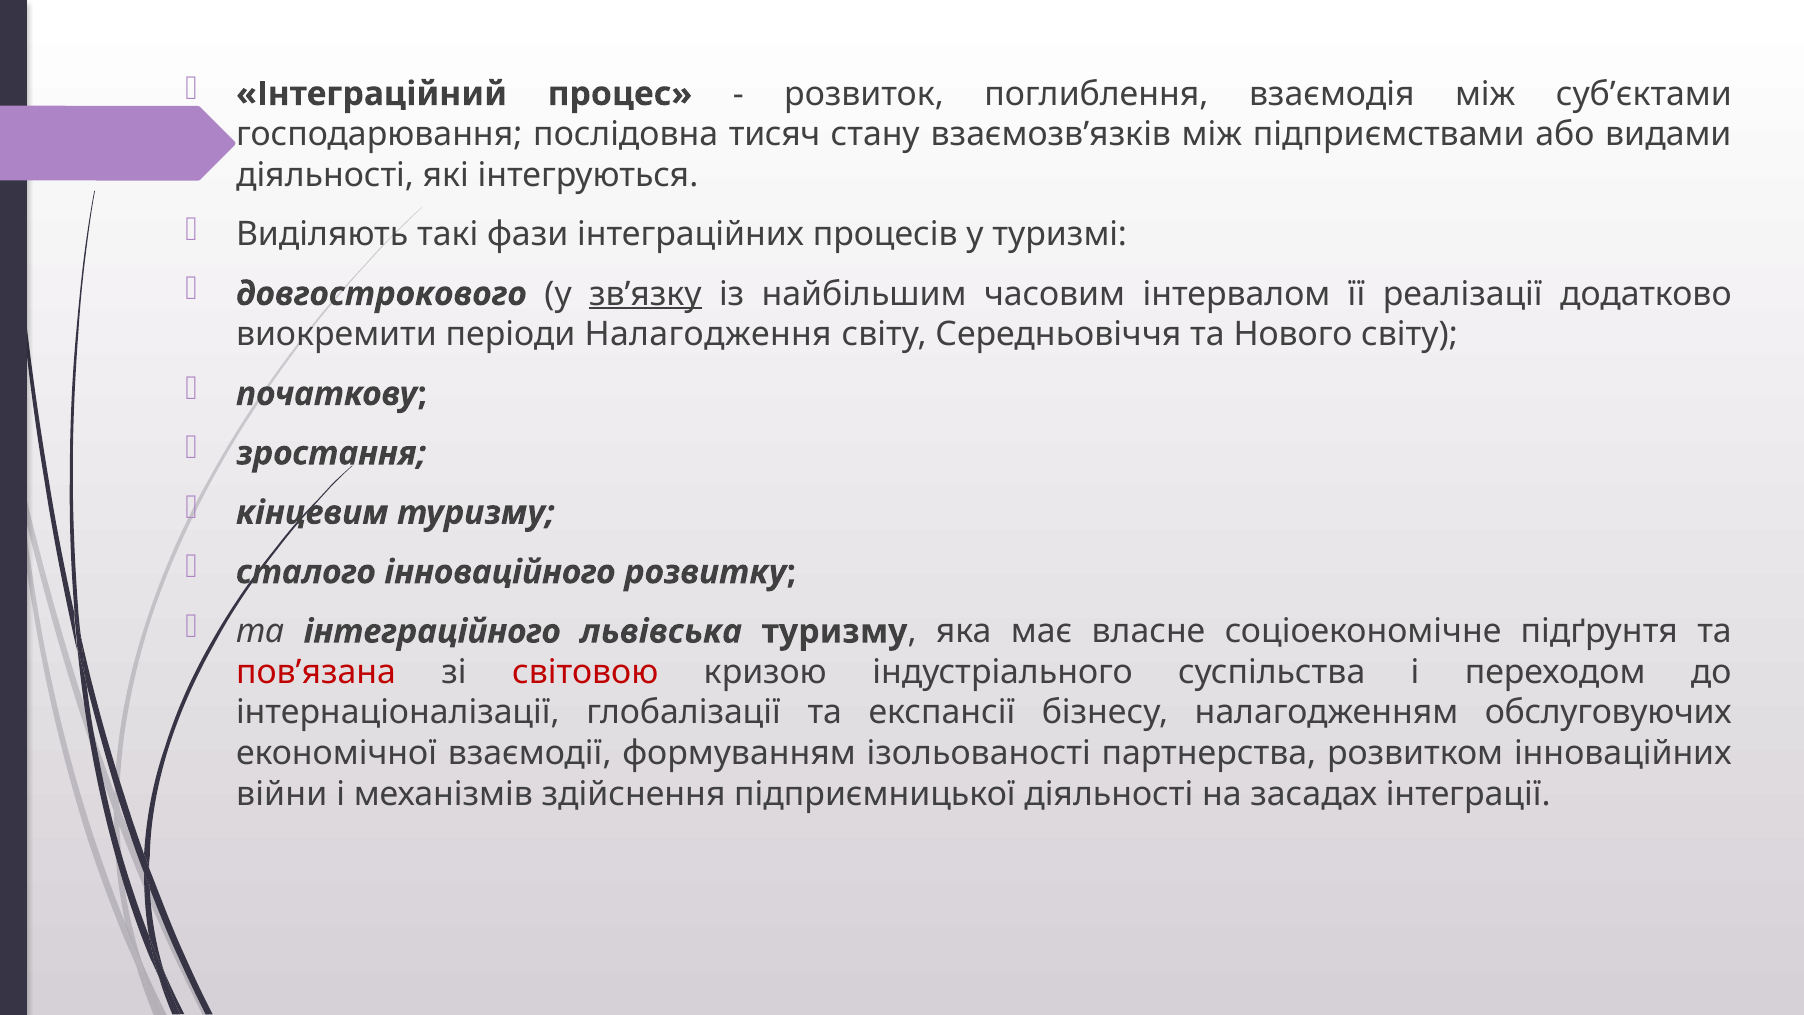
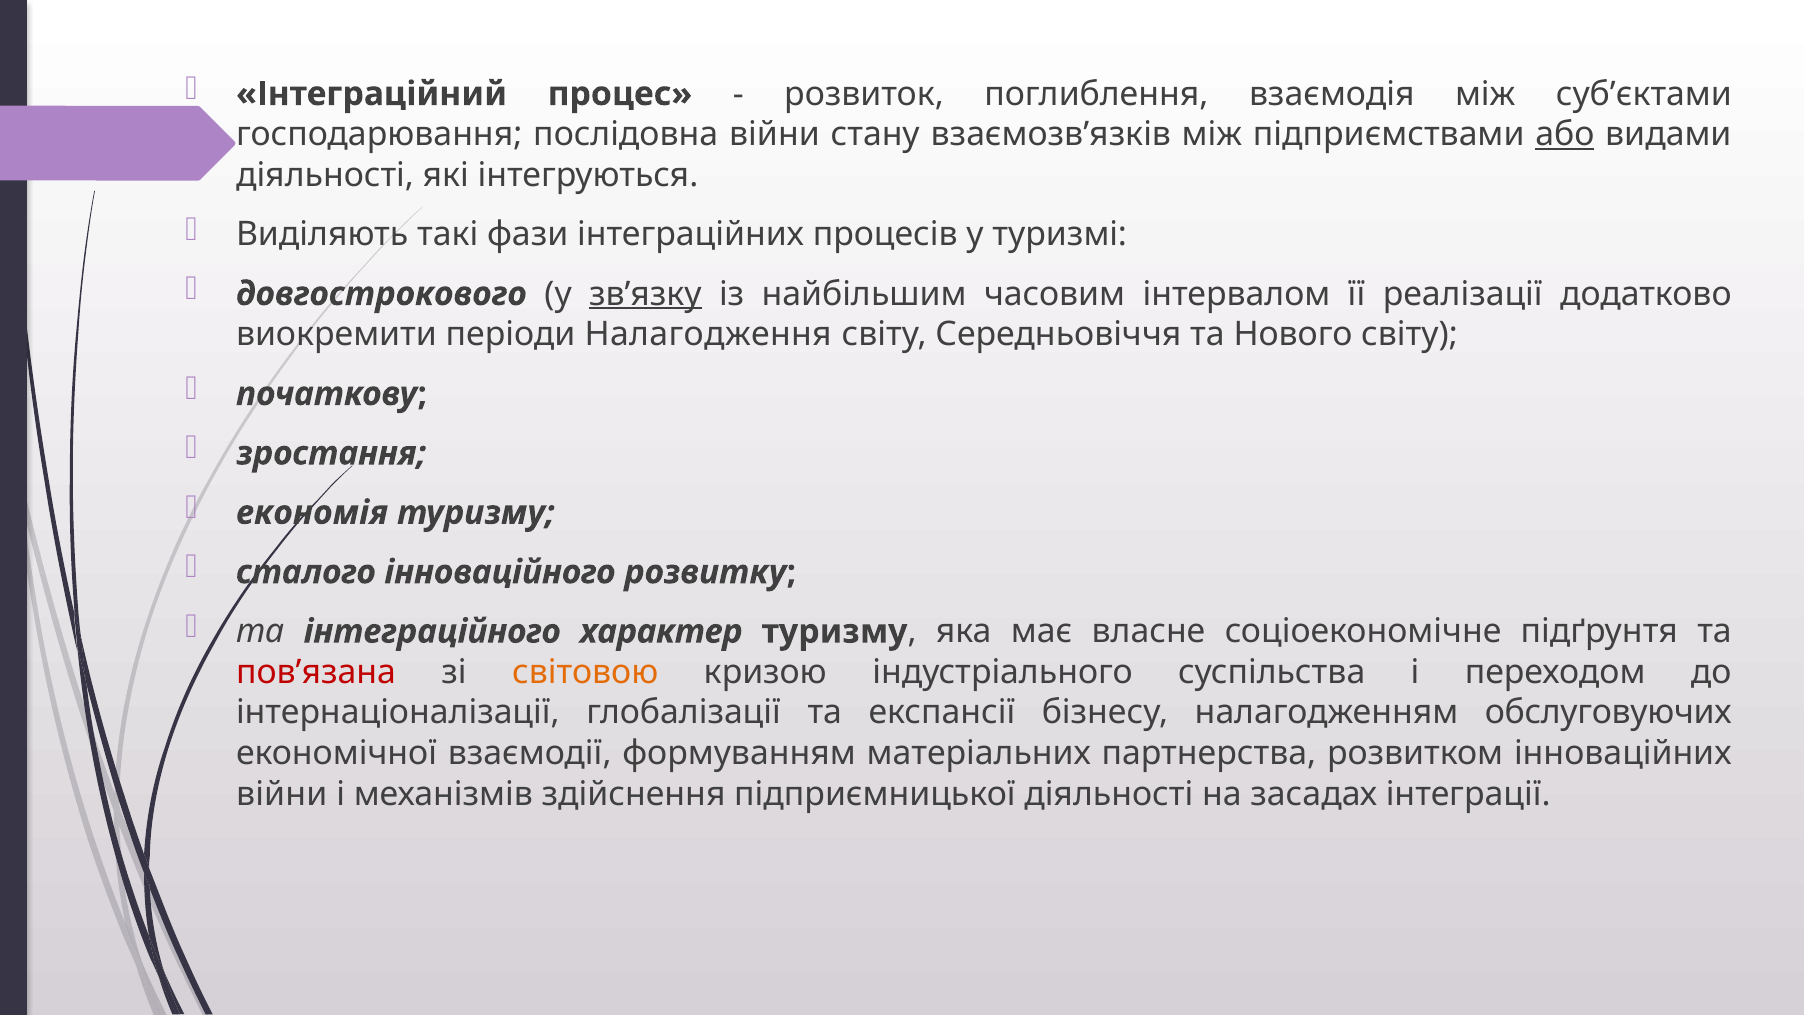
послідовна тисяч: тисяч -> війни (774, 134)
або underline: none -> present (1565, 134)
кінцевим: кінцевим -> економія (312, 513)
львівська: львівська -> характер (661, 631)
світовою colour: red -> orange (585, 672)
ізольованості: ізольованості -> матеріальних (979, 753)
